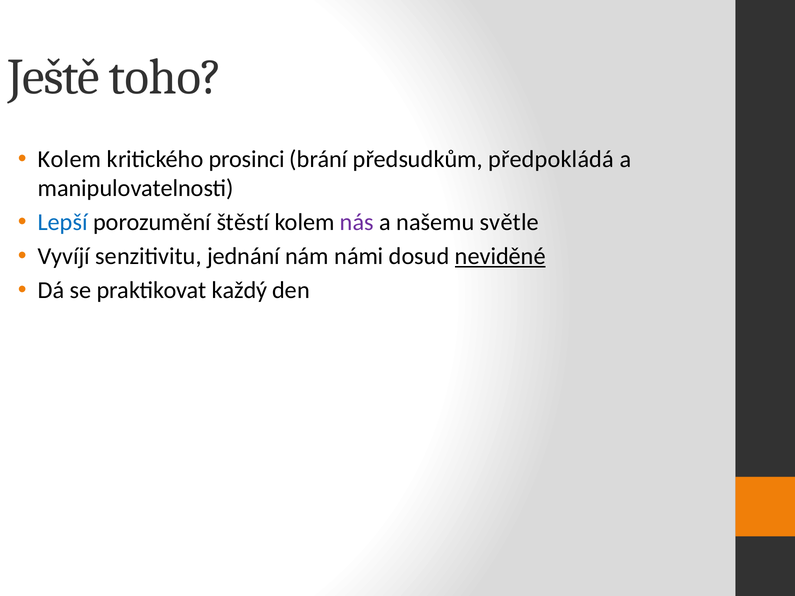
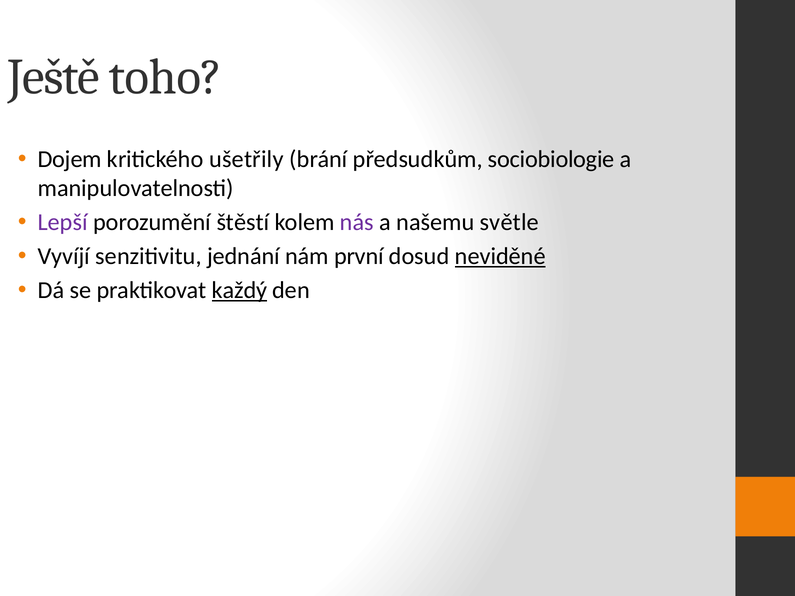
Kolem: Kolem -> Dojem (70, 159)
prosinci: prosinci -> ušetřily (246, 159)
předpokládá: předpokládá -> sociobiologie (551, 159)
Lepší colour: blue -> purple (63, 223)
námi: námi -> první (359, 256)
každý underline: none -> present (239, 290)
